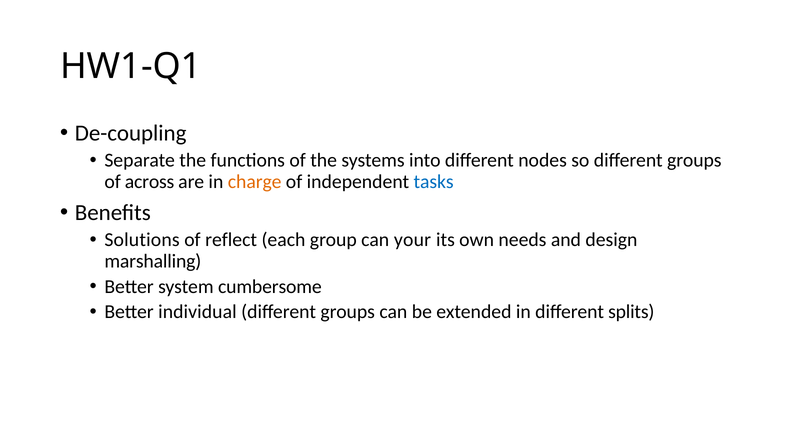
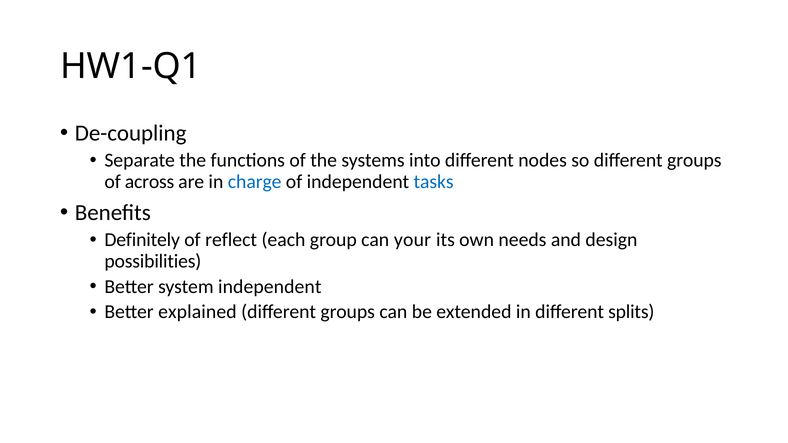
charge colour: orange -> blue (255, 182)
Solutions: Solutions -> Definitely (142, 240)
marshalling: marshalling -> possibilities (153, 261)
system cumbersome: cumbersome -> independent (270, 287)
individual: individual -> explained (197, 312)
